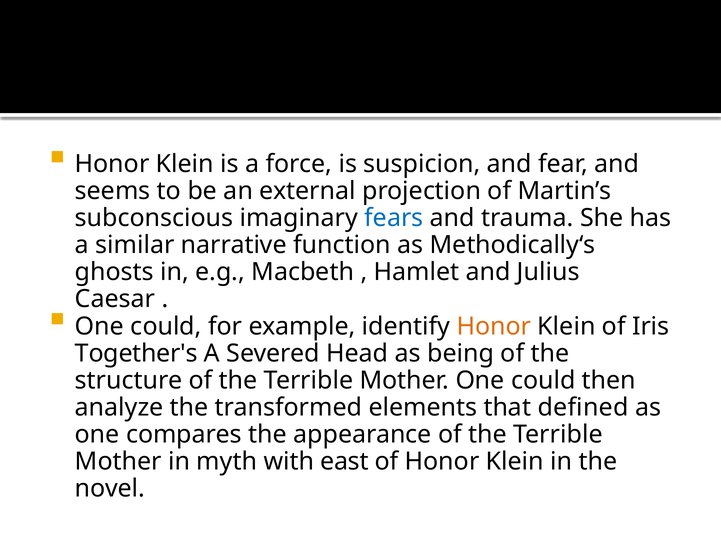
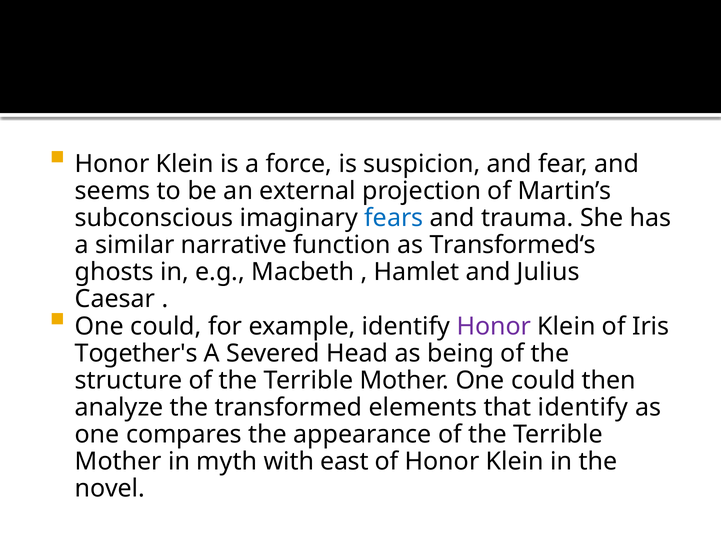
Methodically‘s: Methodically‘s -> Transformed‘s (513, 245)
Honor colour: orange -> purple (494, 326)
that defined: defined -> identify (583, 407)
